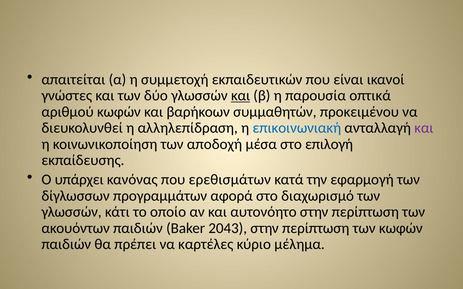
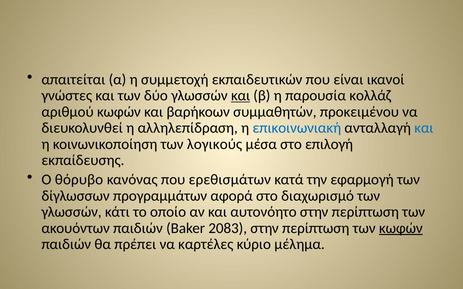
οπτικά: οπτικά -> κολλάζ (370, 96)
και colour: purple -> blue (424, 128)
αποδοχή: αποδοχή -> λογικούς (214, 144)
υπάρχει: υπάρχει -> θόρυβο (79, 180)
2043: 2043 -> 2083 (228, 228)
κωφών underline: none -> present (401, 228)
